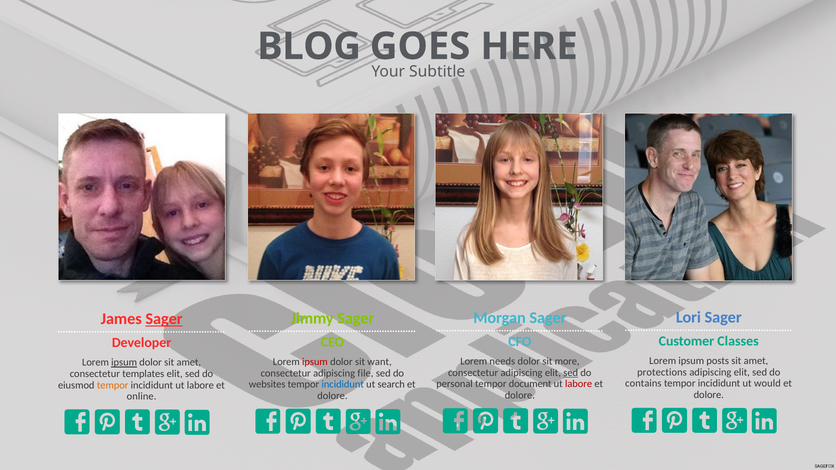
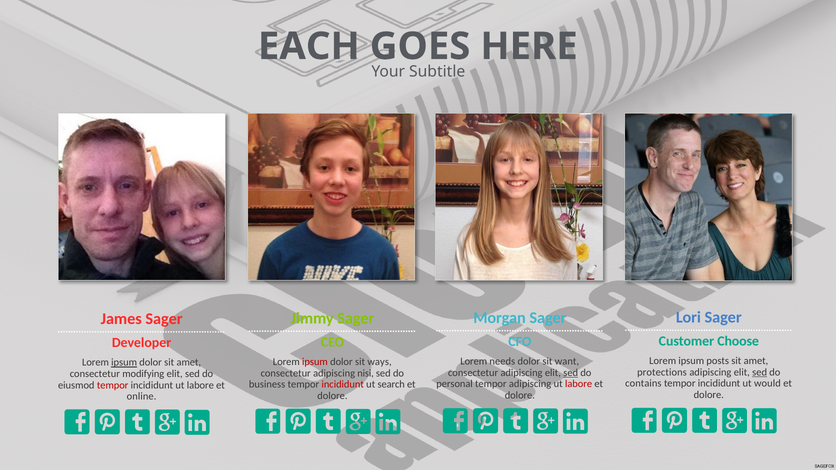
BLOG: BLOG -> EACH (309, 46)
Sager underline: present -> none (164, 319)
Classes: Classes -> Choose (738, 341)
more: more -> want (567, 362)
want: want -> ways (380, 362)
sed underline: none -> present (760, 372)
file: file -> nisi (366, 373)
templates: templates -> modifying (143, 374)
tempor document: document -> adipiscing (530, 384)
websites: websites -> business (267, 385)
incididunt colour: blue -> red (343, 385)
tempor colour: orange -> red (113, 385)
